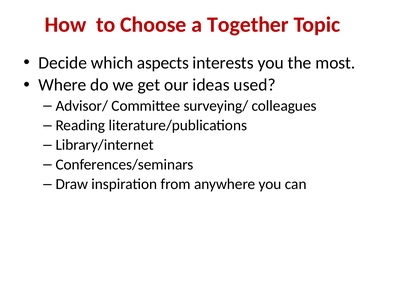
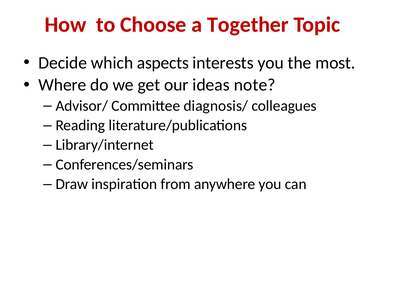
used: used -> note (255, 85)
surveying/: surveying/ -> diagnosis/ (216, 106)
